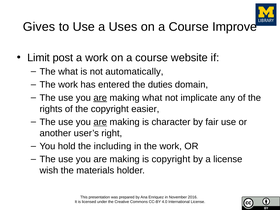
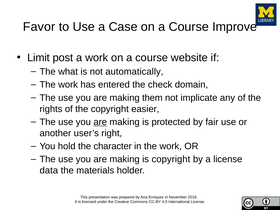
Gives: Gives -> Favor (39, 27)
Uses: Uses -> Case (123, 27)
duties: duties -> check (160, 85)
are underline: present -> none (100, 98)
making what: what -> them (152, 98)
character: character -> protected (171, 122)
including: including -> character (113, 146)
wish: wish -> data (49, 171)
